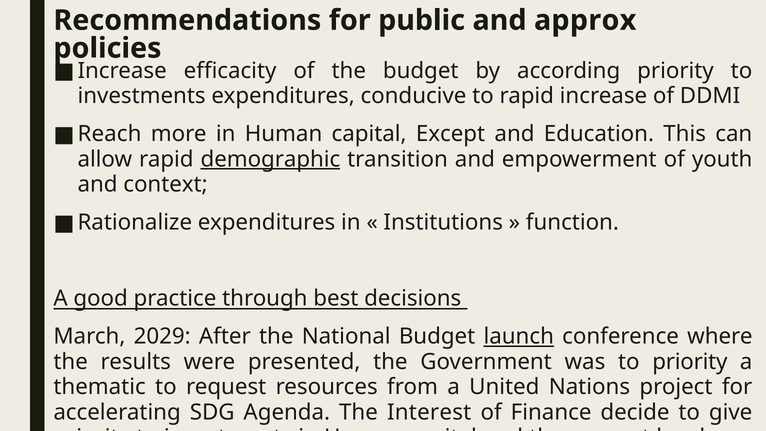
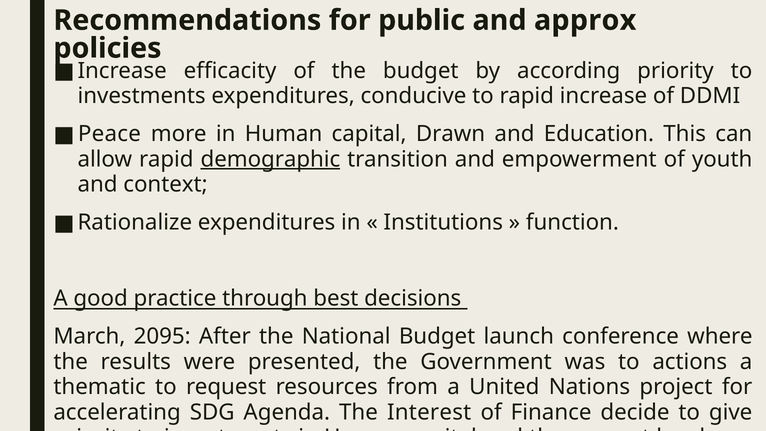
Reach: Reach -> Peace (109, 134)
Except: Except -> Drawn (451, 134)
2029: 2029 -> 2095 (162, 336)
launch underline: present -> none (519, 336)
to priority: priority -> actions (690, 362)
